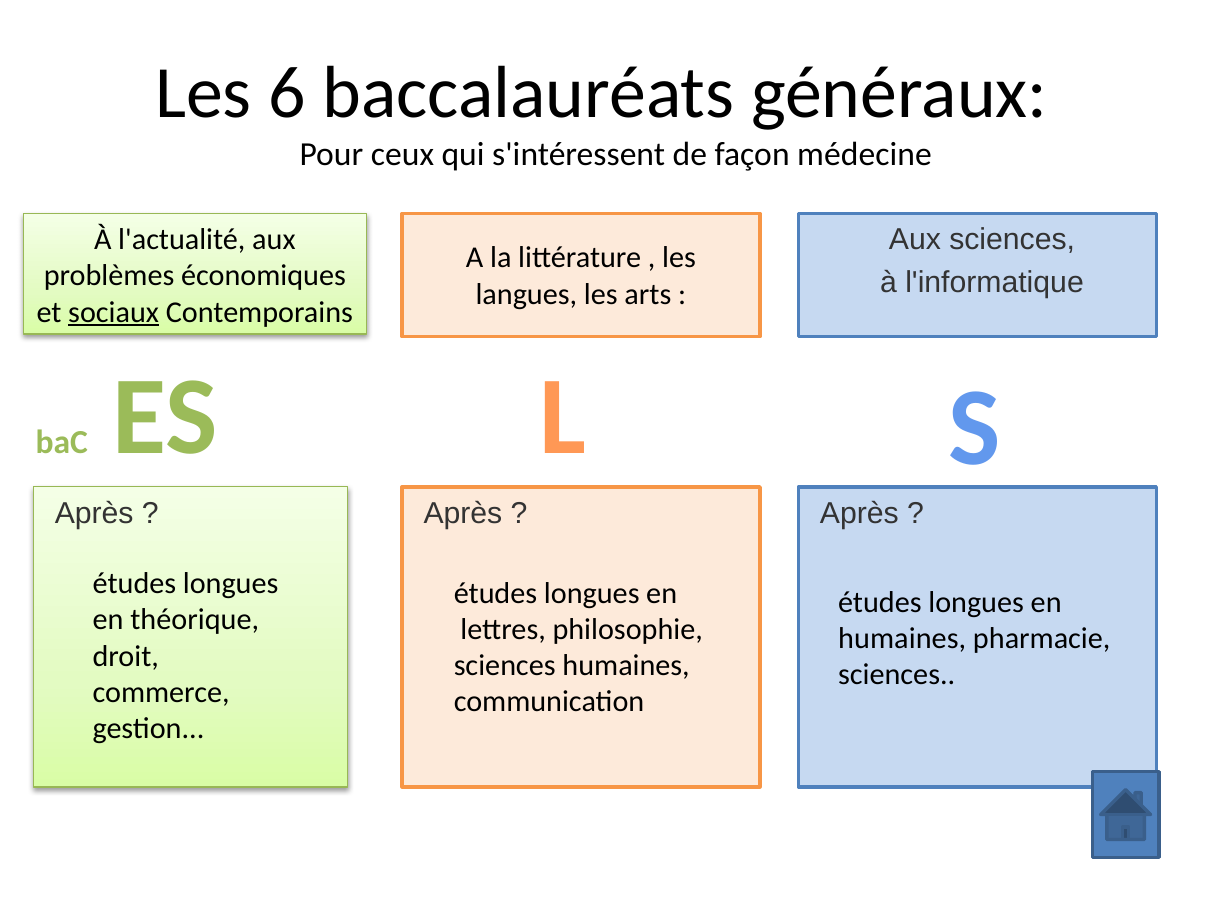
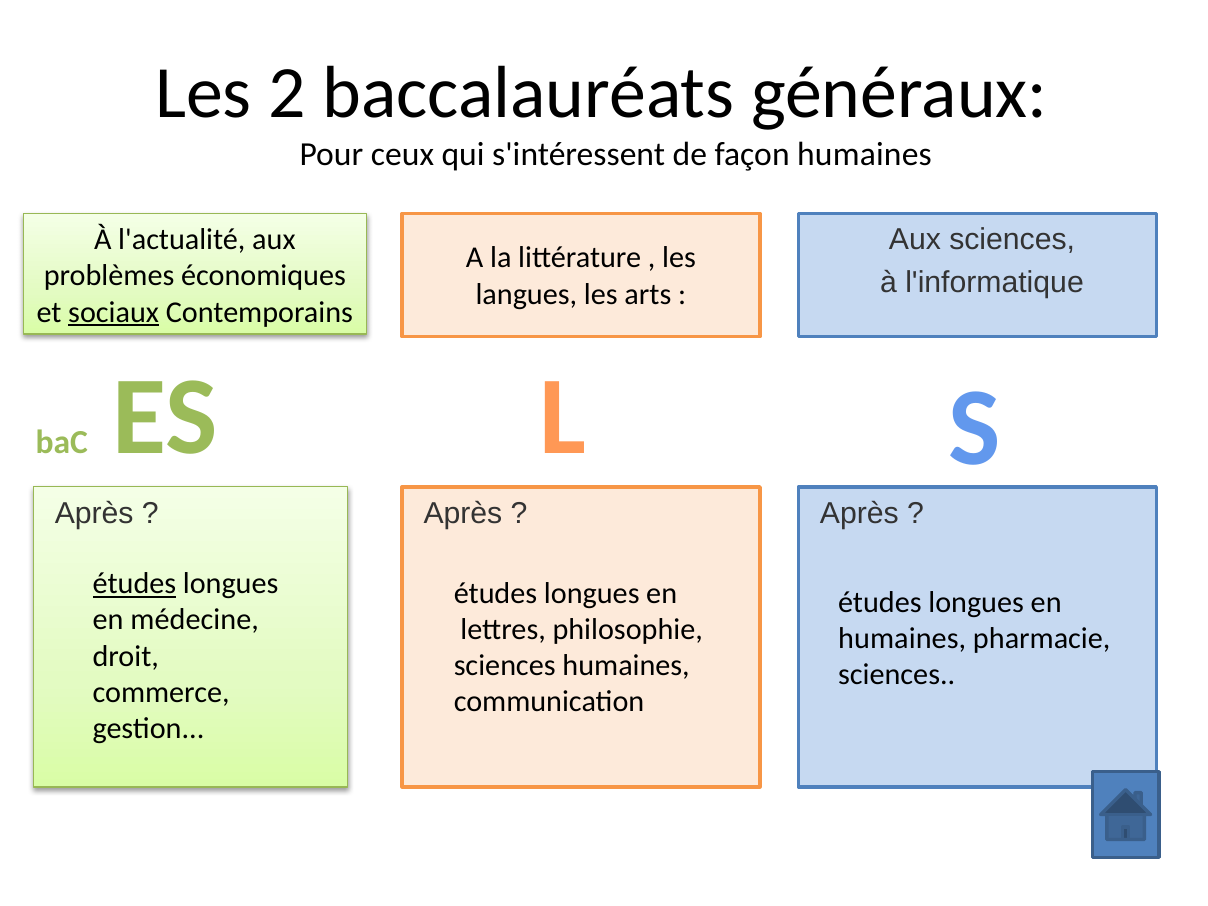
6: 6 -> 2 (287, 93)
façon médecine: médecine -> humaines (864, 155)
études underline: none -> present (134, 584)
théorique: théorique -> médecine (195, 620)
